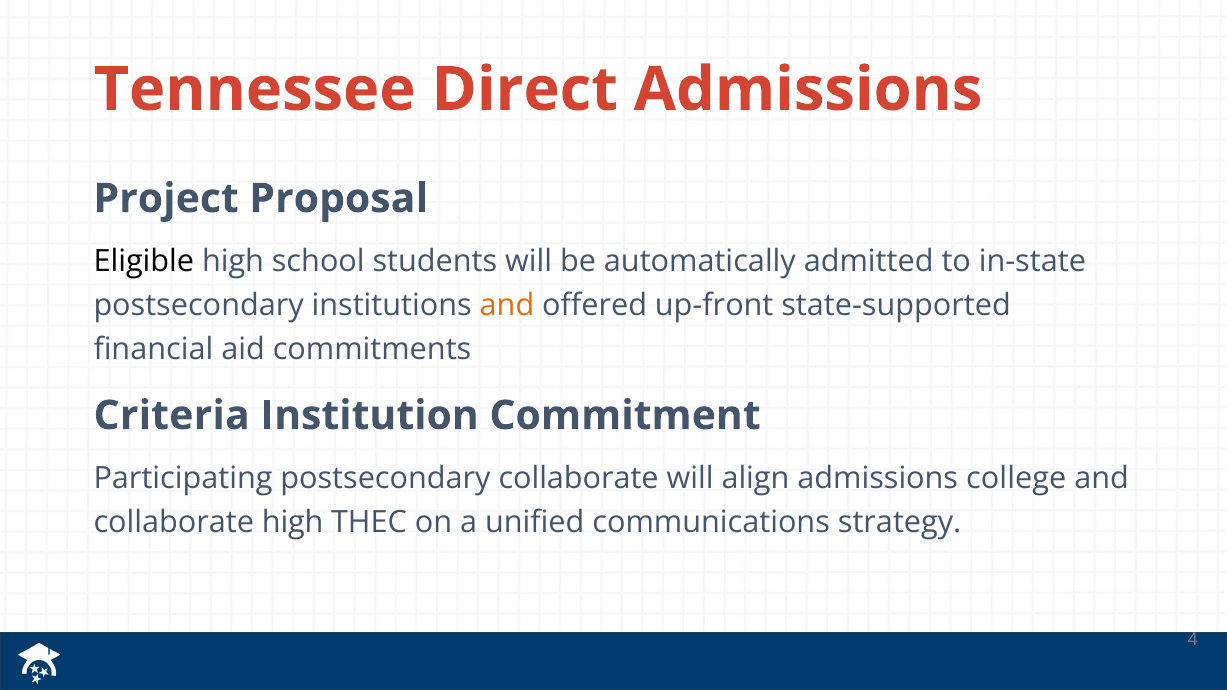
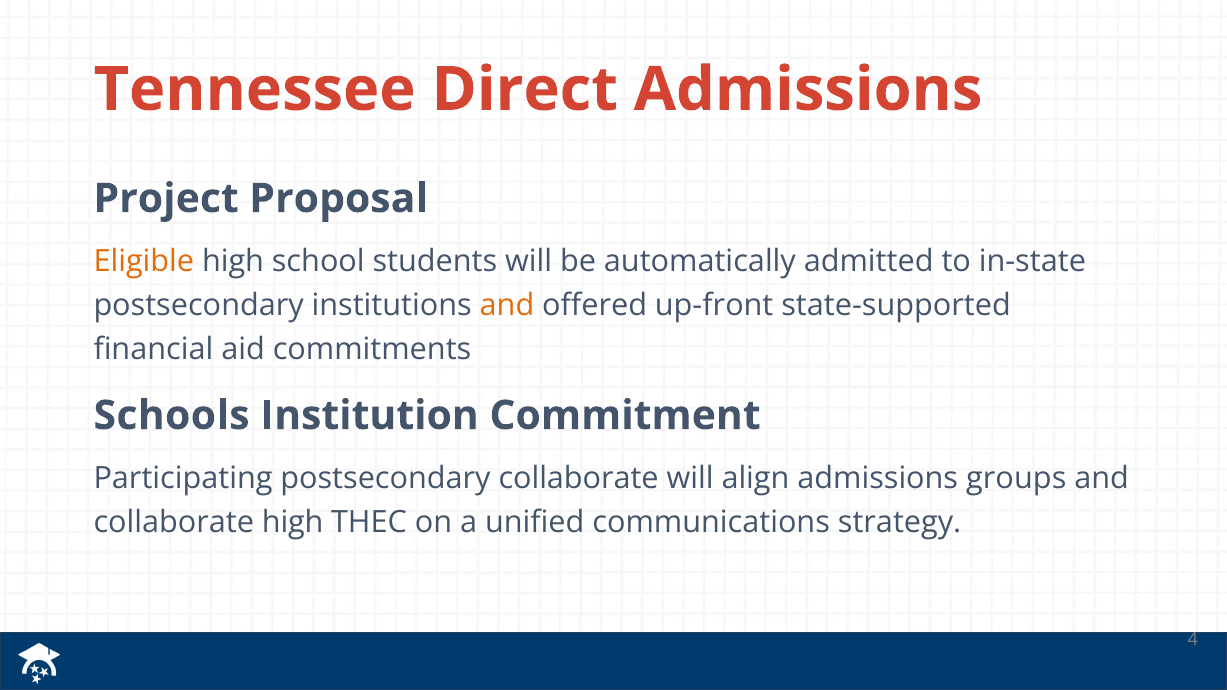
Eligible colour: black -> orange (144, 261)
Criteria: Criteria -> Schools (172, 416)
college: college -> groups (1016, 478)
